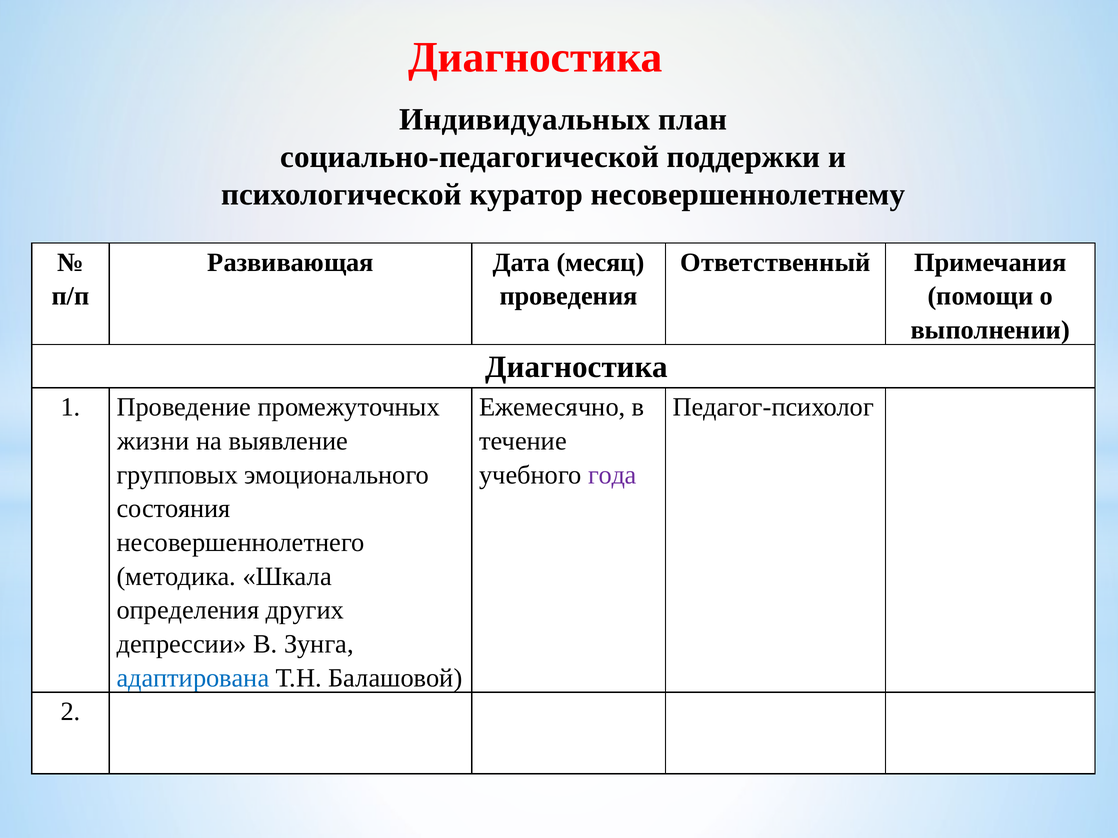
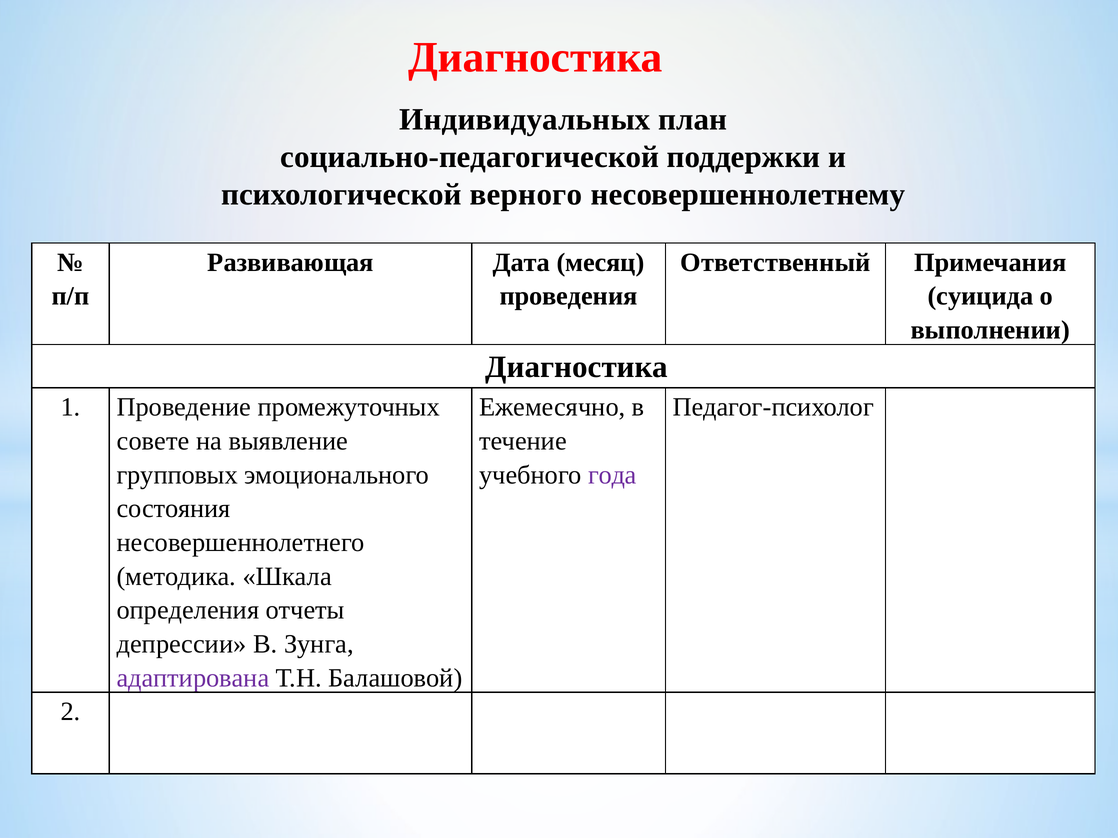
куратор: куратор -> верного (526, 194)
помощи: помощи -> суицида (980, 296)
жизни: жизни -> совете (153, 441)
других: других -> отчеты (305, 611)
адаптирована colour: blue -> purple (193, 678)
